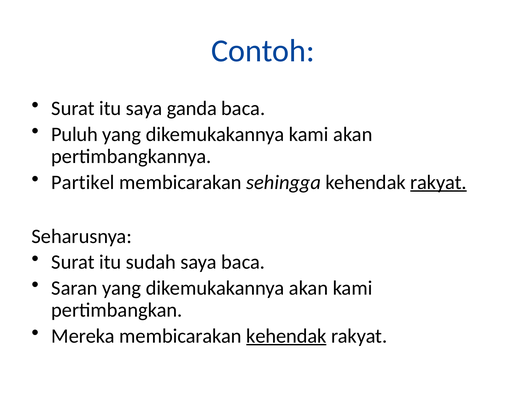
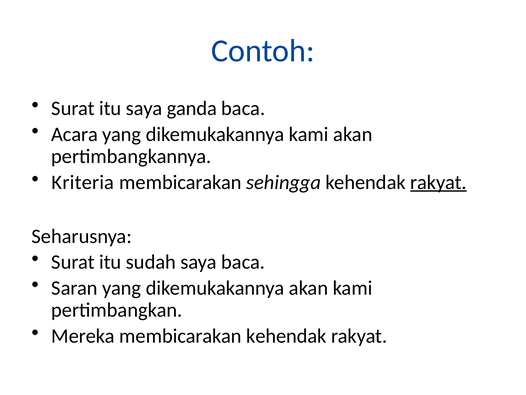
Puluh: Puluh -> Acara (75, 134)
Partikel: Partikel -> Kriteria (83, 182)
kehendak underline: present -> none (286, 336)
